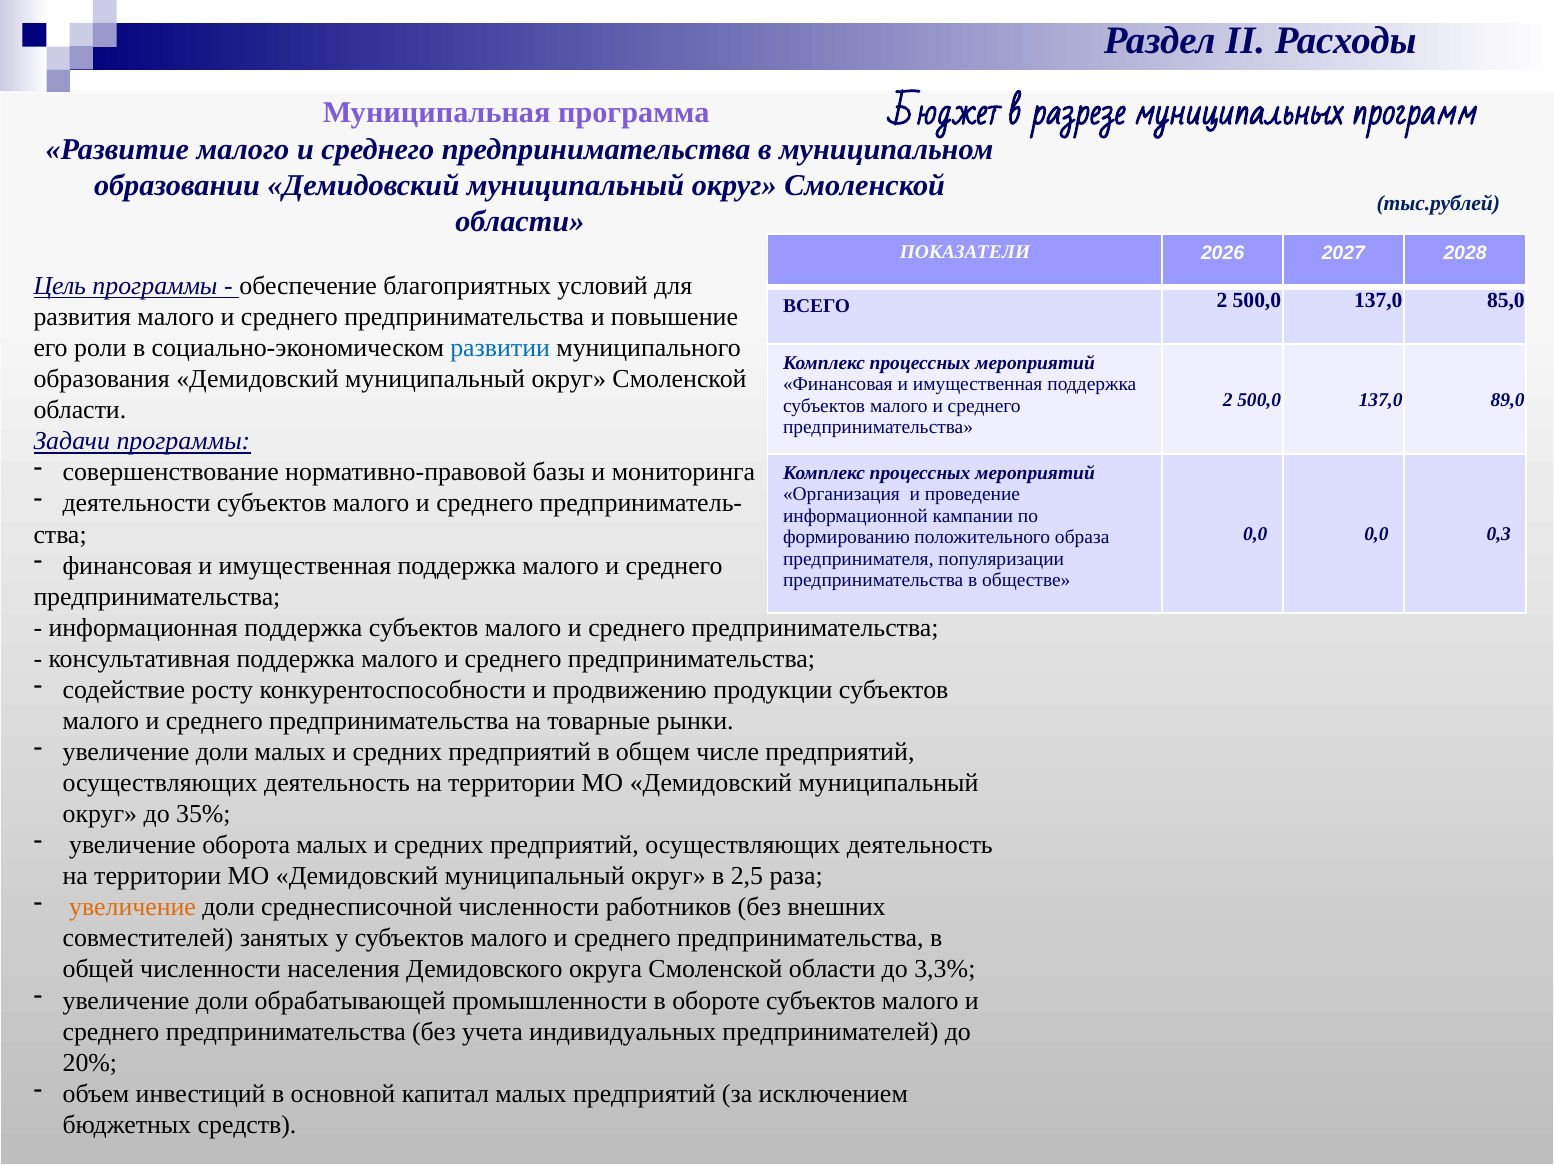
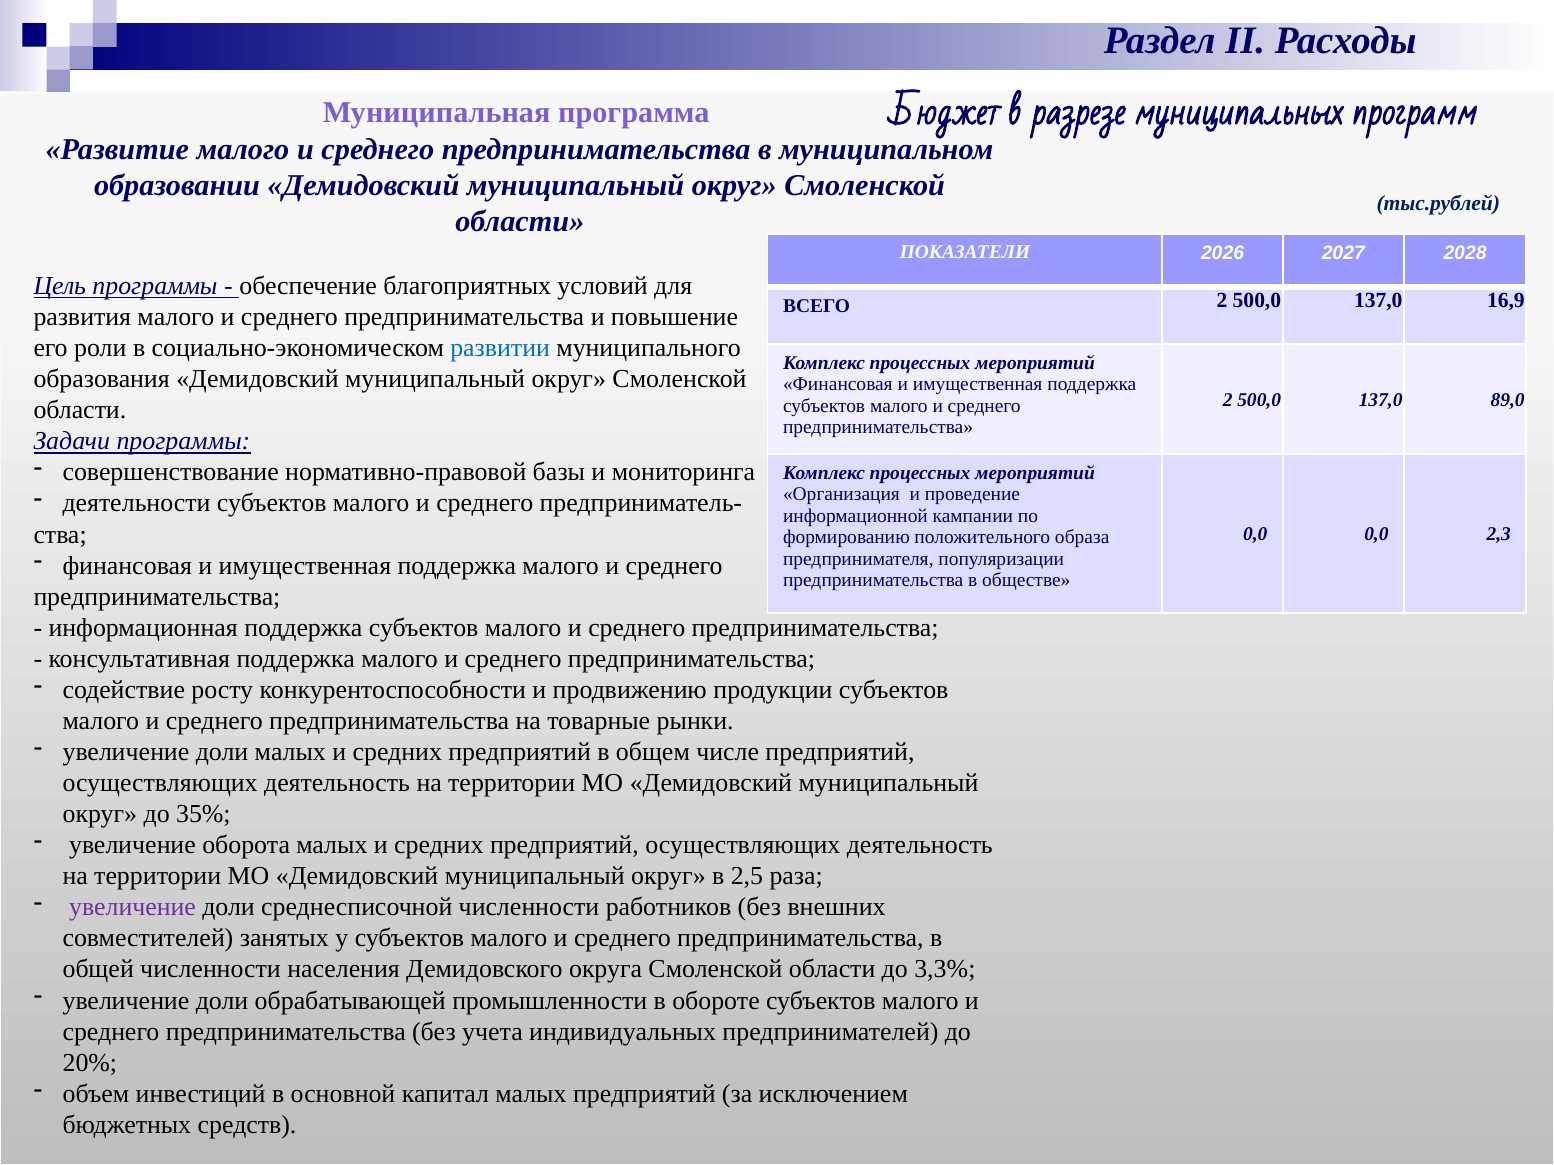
85,0: 85,0 -> 16,9 (1506, 301)
0,3: 0,3 -> 2,3 (1499, 534)
увеличение colour: orange -> purple (133, 908)
